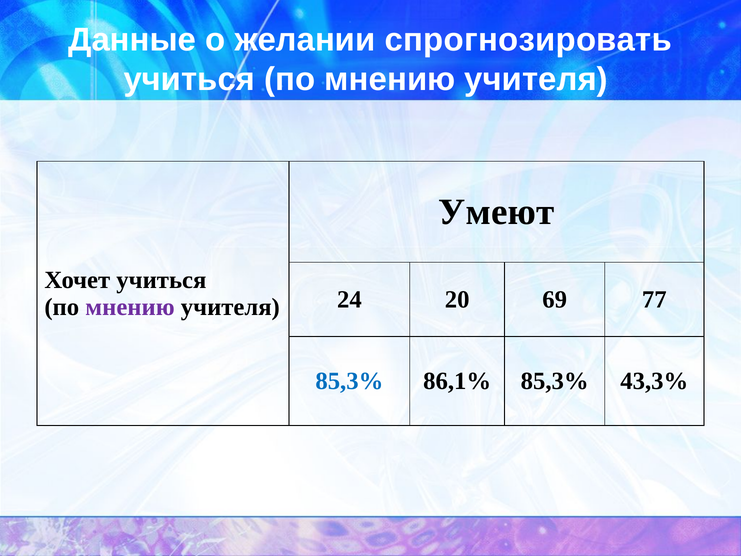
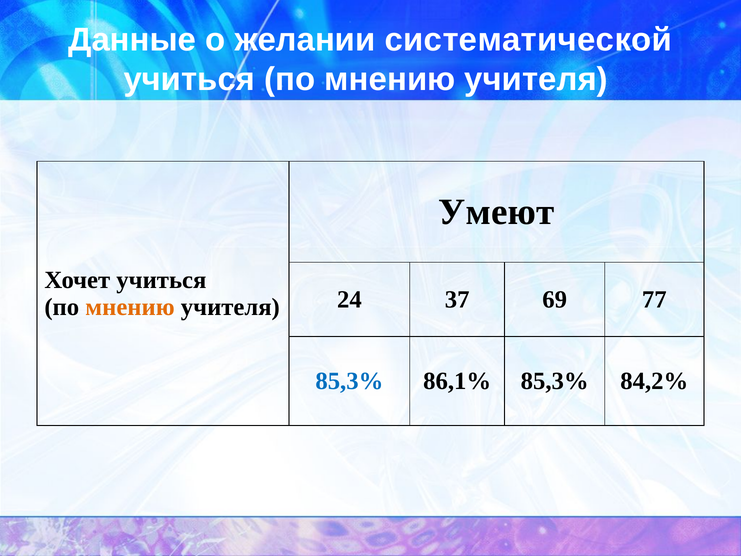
спрогнозировать: спрогнозировать -> систематической (528, 40)
20: 20 -> 37 (457, 299)
мнению colour: purple -> orange (130, 307)
43,3%: 43,3% -> 84,2% (654, 381)
